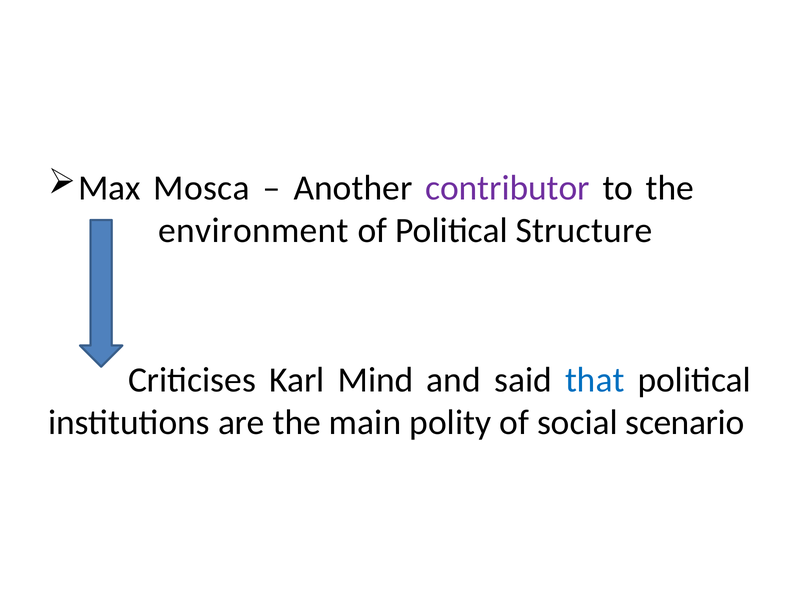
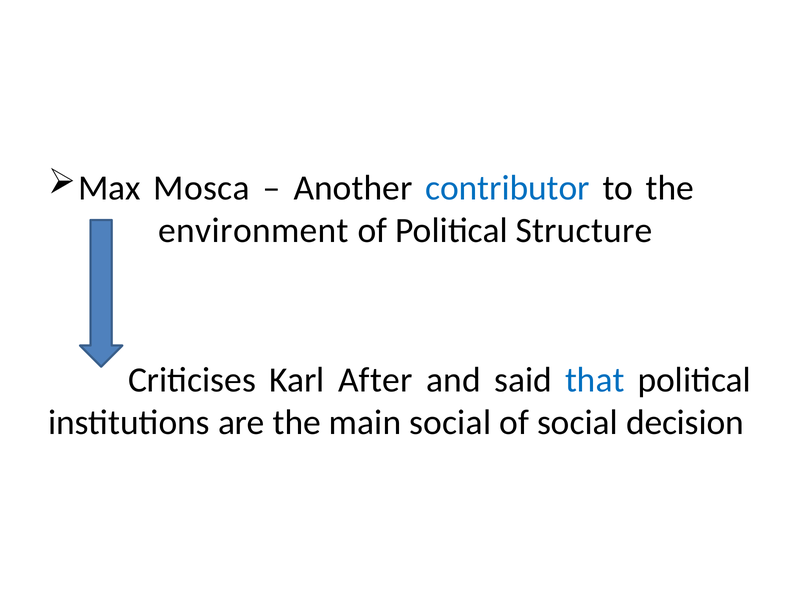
contributor colour: purple -> blue (507, 188)
Mind: Mind -> After (375, 380)
main polity: polity -> social (450, 423)
scenario: scenario -> decision (685, 423)
